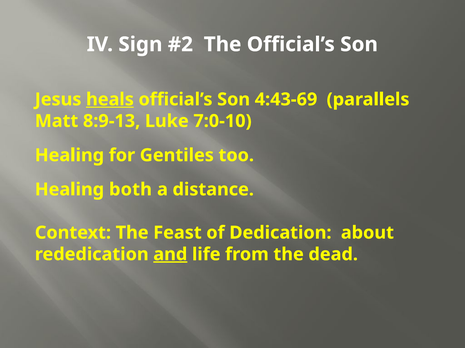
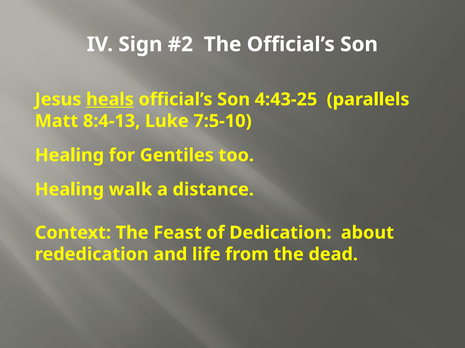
4:43-69: 4:43-69 -> 4:43-25 (286, 100)
8:9-13: 8:9-13 -> 8:4-13 (112, 121)
7:0-10: 7:0-10 -> 7:5-10 (223, 121)
both: both -> walk (130, 190)
and underline: present -> none (170, 255)
